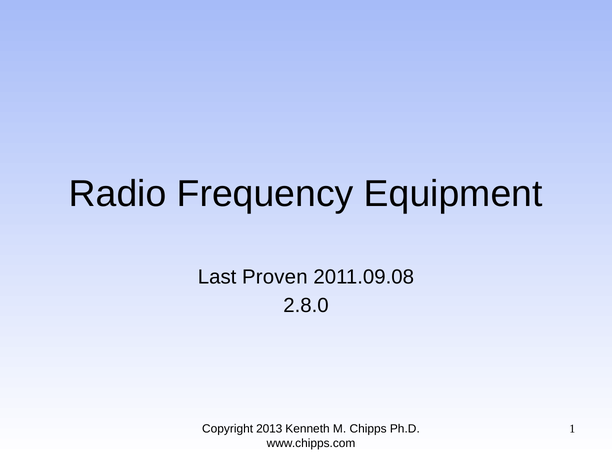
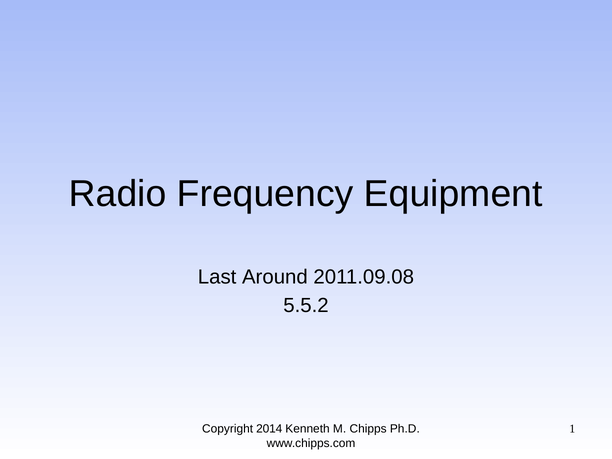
Proven: Proven -> Around (275, 277)
2.8.0: 2.8.0 -> 5.5.2 (306, 305)
2013: 2013 -> 2014 (269, 429)
